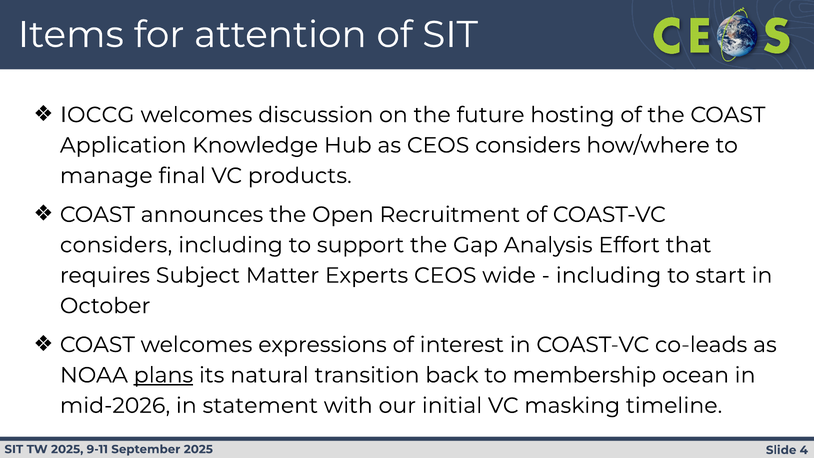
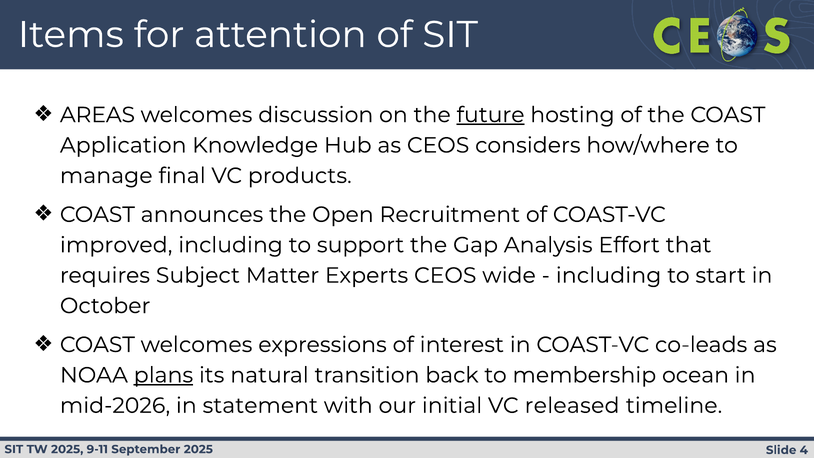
IOCCG: IOCCG -> AREAS (97, 115)
future underline: none -> present (491, 115)
considers: considers -> improved (116, 245)
masking: masking -> released (572, 405)
